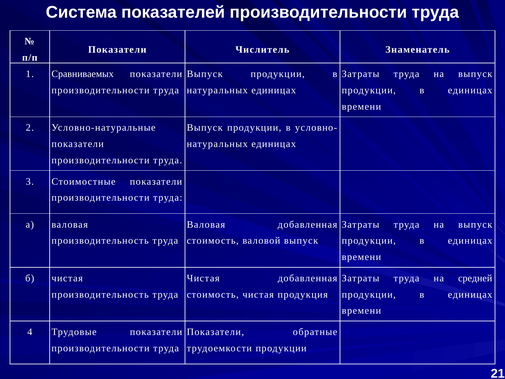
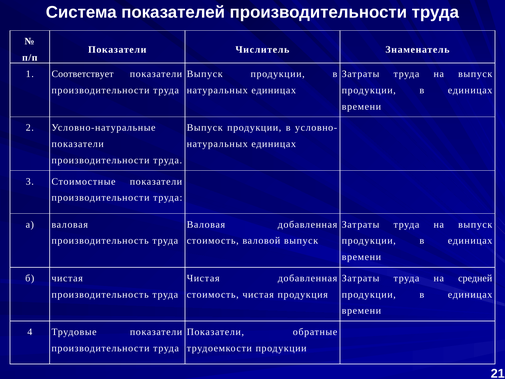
Сравниваемых: Сравниваемых -> Соответствует (83, 74)
